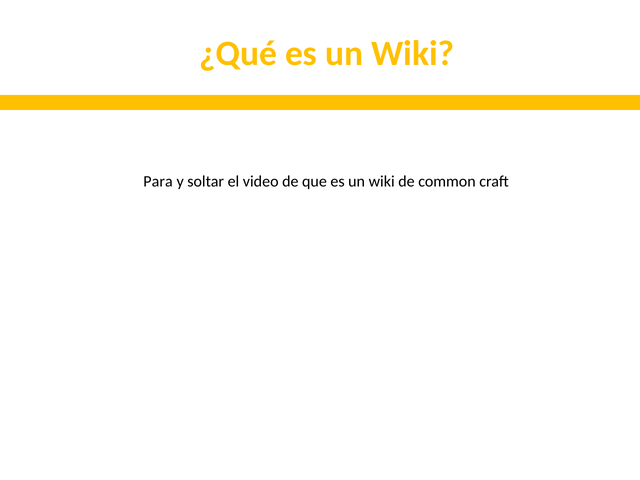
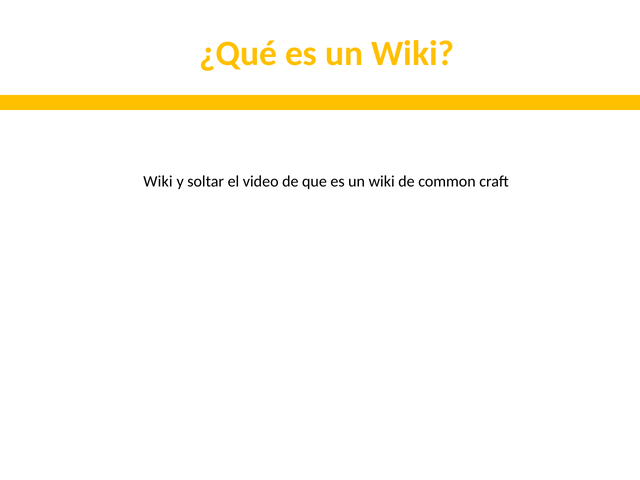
Para: Para -> Wiki (158, 182)
